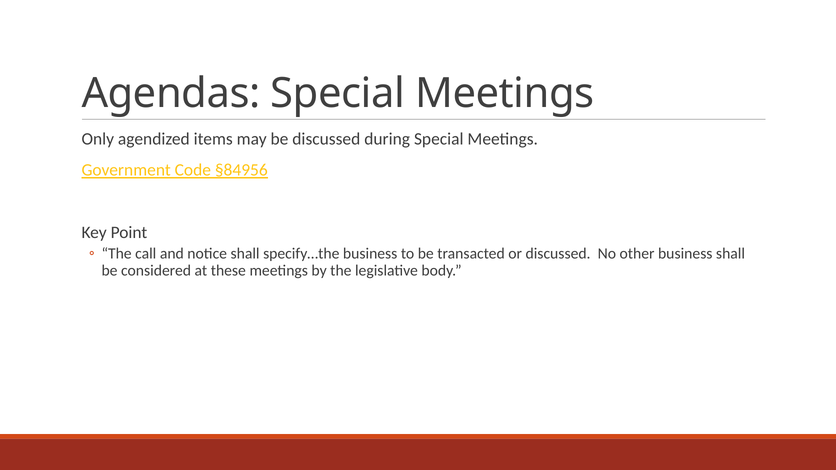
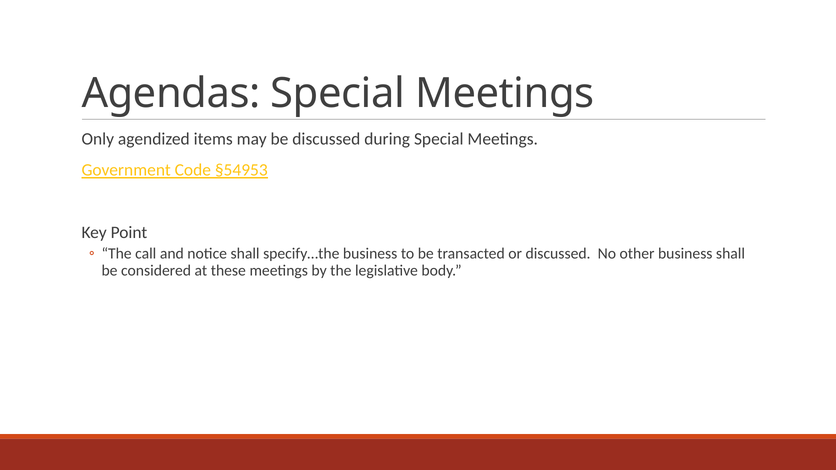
§84956: §84956 -> §54953 (241, 170)
